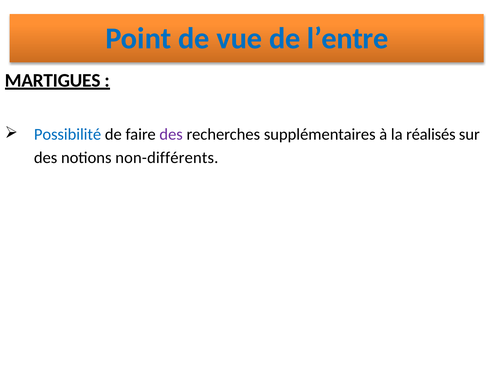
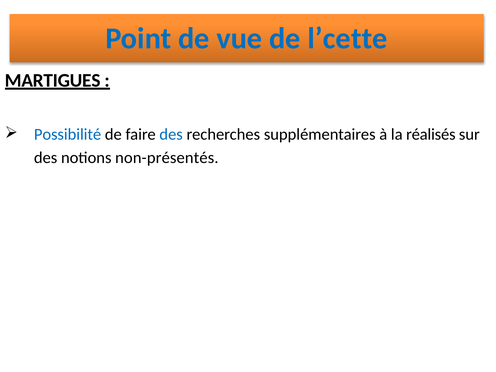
l’entre: l’entre -> l’cette (347, 39)
des colour: purple -> blue (171, 135)
non-différents: non-différents -> non-présentés (167, 158)
